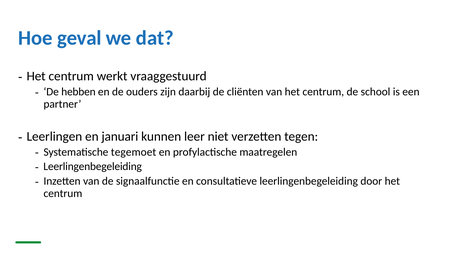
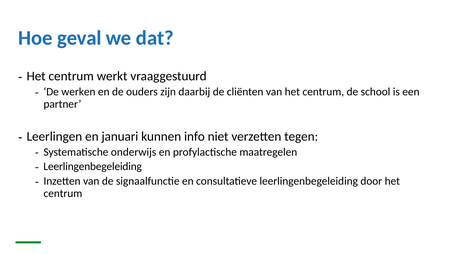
hebben: hebben -> werken (78, 92)
leer: leer -> info (194, 136)
tegemoet: tegemoet -> onderwijs (134, 152)
